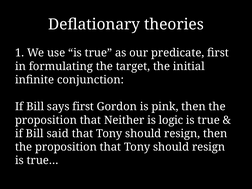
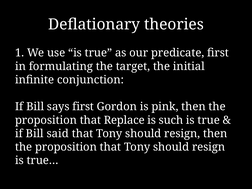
Neither: Neither -> Replace (124, 120)
logic: logic -> such (171, 120)
